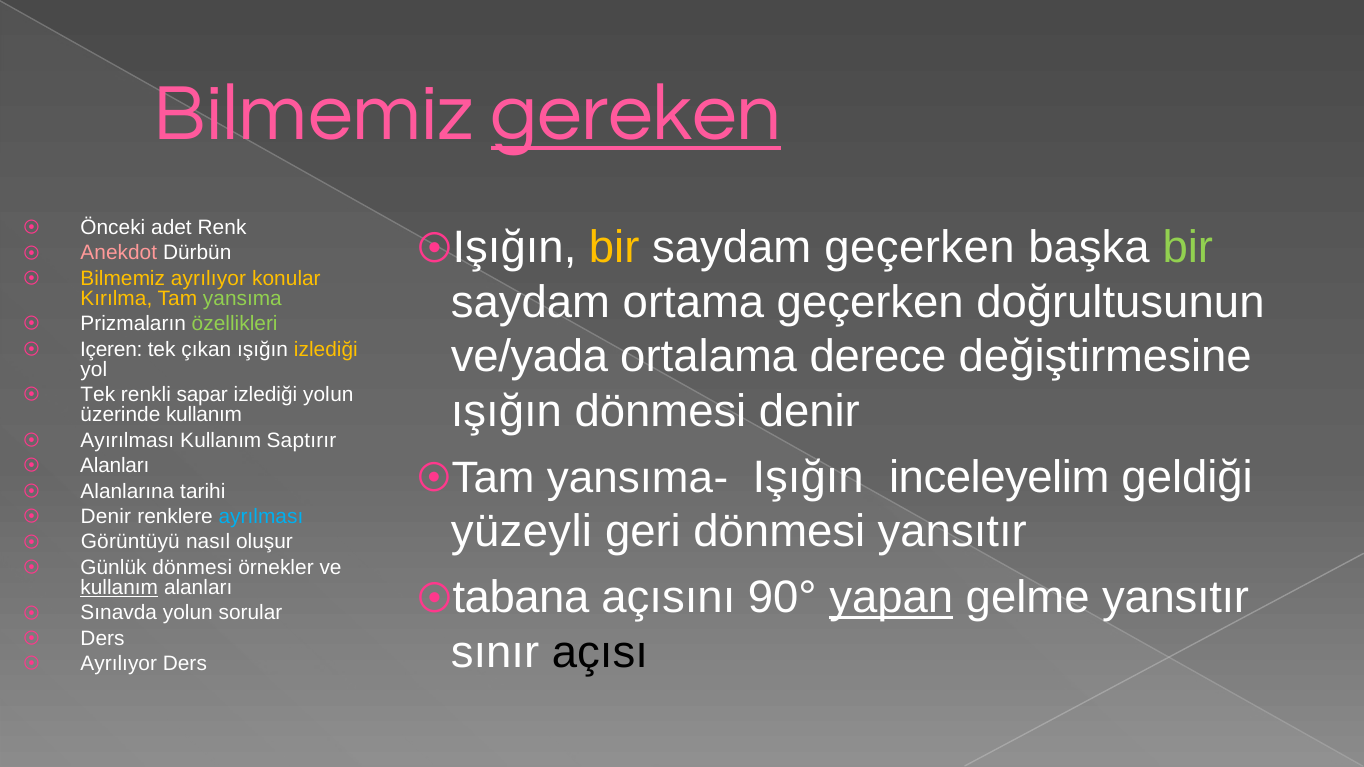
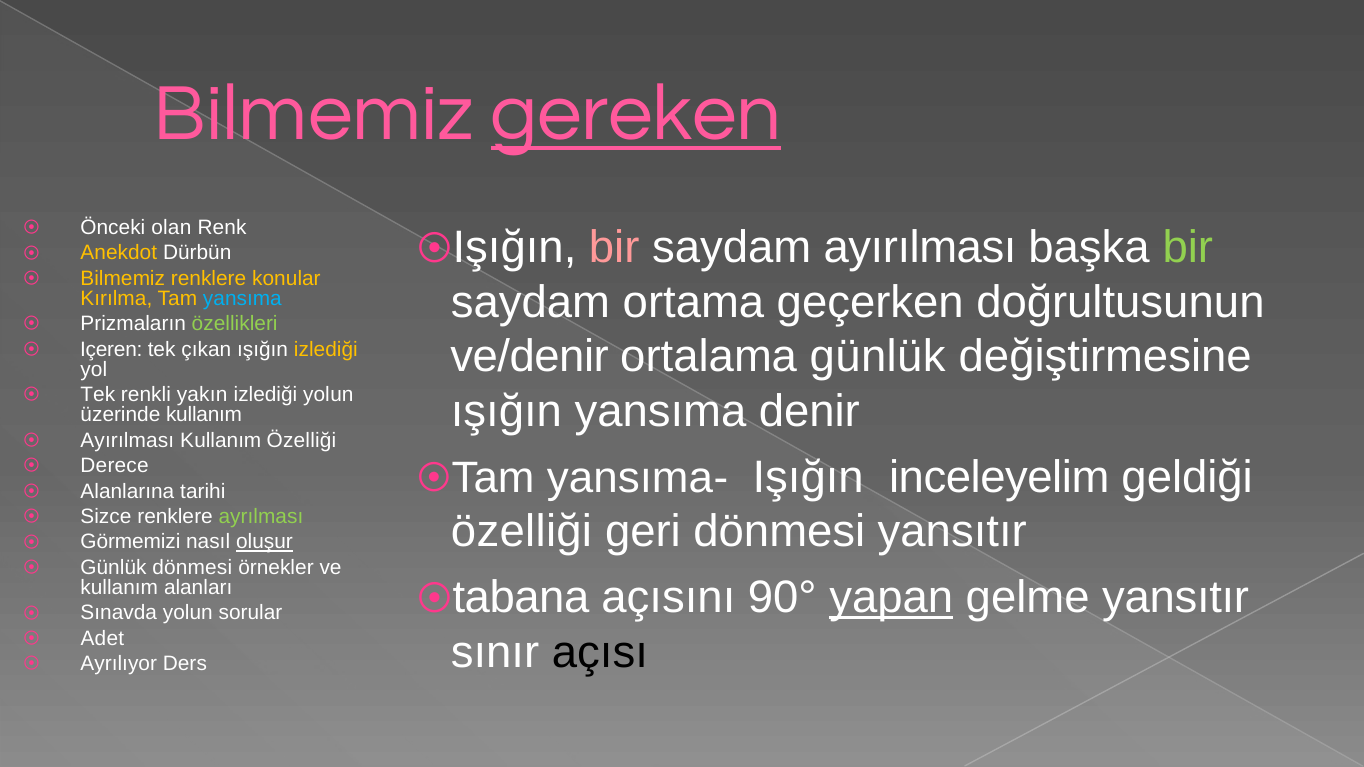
adet: adet -> olan (171, 228)
bir colour: yellow -> pink (614, 248)
saydam geçerken: geçerken -> ayırılması (920, 248)
Anekdot colour: pink -> yellow (119, 253)
Bilmemiz ayrılıyor: ayrılıyor -> renklere (209, 279)
yansıma colour: light green -> light blue (242, 299)
ve/yada: ve/yada -> ve/denir (530, 357)
ortalama derece: derece -> günlük (878, 357)
sapar: sapar -> yakın (202, 395)
ışığın dönmesi: dönmesi -> yansıma (660, 412)
Kullanım Saptırır: Saptırır -> Özelliği (301, 441)
Alanları: Alanları -> Derece (115, 466)
Denir: Denir -> Sizce (106, 517)
ayrılması colour: light blue -> light green (261, 517)
yüzeyli: yüzeyli -> özelliği (522, 532)
Görüntüyü: Görüntüyü -> Görmemizi (130, 542)
oluşur underline: none -> present (264, 542)
kullanım underline: present -> none (119, 588)
Ders: Ders -> Adet (102, 639)
